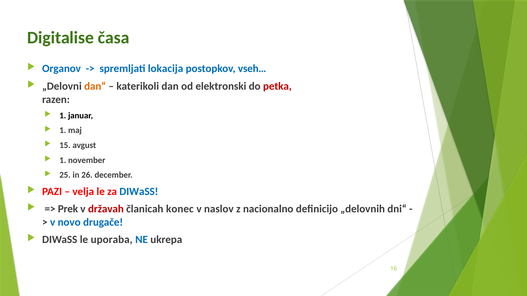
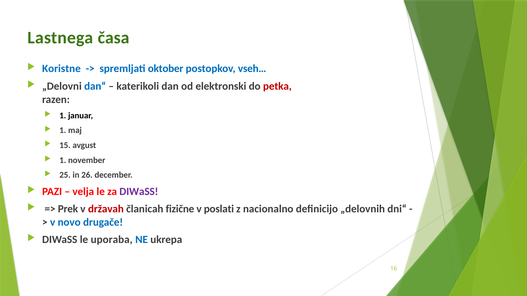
Digitalise: Digitalise -> Lastnega (60, 38)
Organov: Organov -> Koristne (61, 69)
lokacija: lokacija -> oktober (166, 69)
dan“ colour: orange -> blue (95, 86)
DIWaSS colour: blue -> purple (139, 192)
konec: konec -> fizične (180, 209)
naslov: naslov -> poslati (219, 209)
